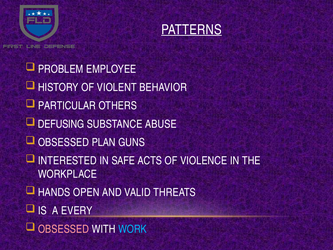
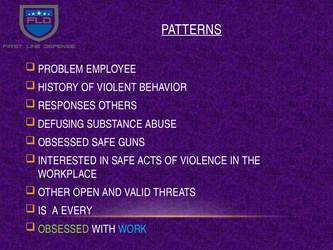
PARTICULAR: PARTICULAR -> RESPONSES (67, 106)
OBSESSED PLAN: PLAN -> SAFE (104, 142)
HANDS: HANDS -> OTHER (54, 192)
OBSESSED colour: pink -> light green (63, 229)
